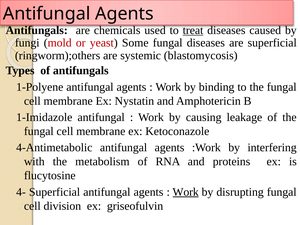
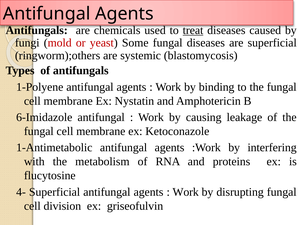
1-Imidazole: 1-Imidazole -> 6-Imidazole (44, 117)
4-Antimetabolic: 4-Antimetabolic -> 1-Antimetabolic (54, 148)
Work underline: present -> none (186, 192)
